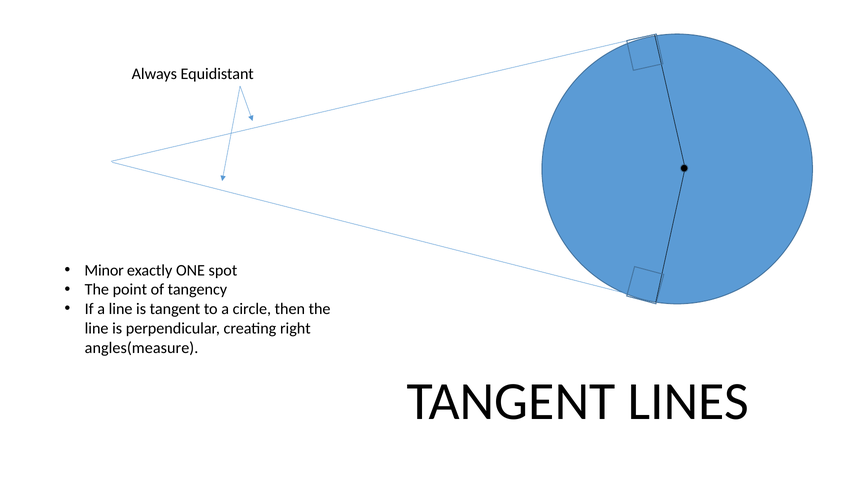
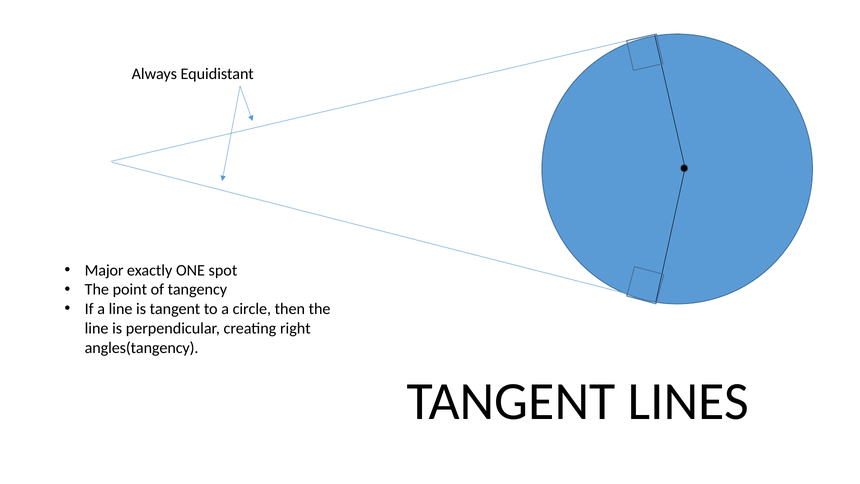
Minor: Minor -> Major (104, 270)
angles(measure: angles(measure -> angles(tangency (142, 348)
